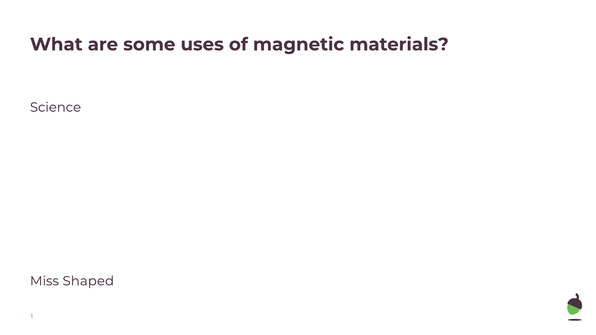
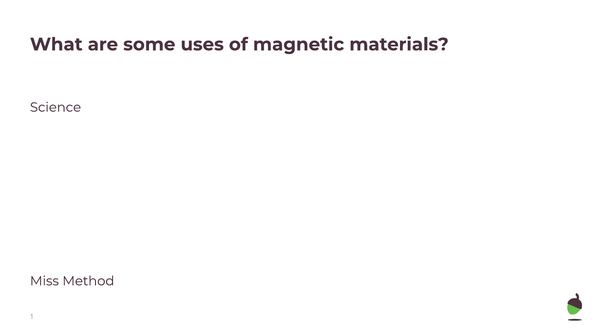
Shaped: Shaped -> Method (88, 281)
